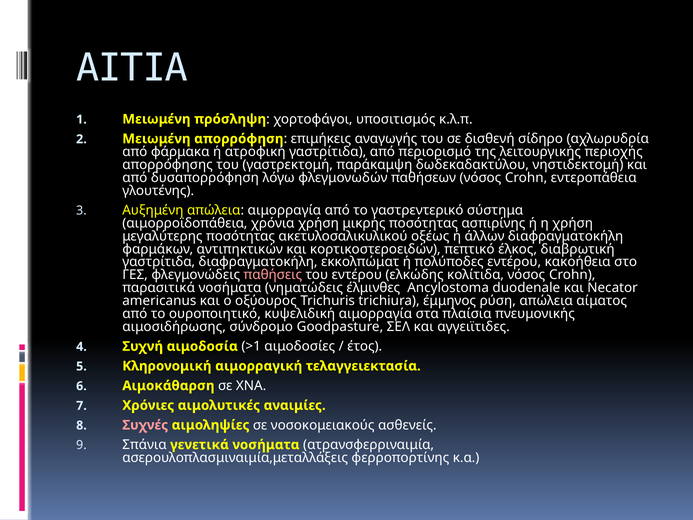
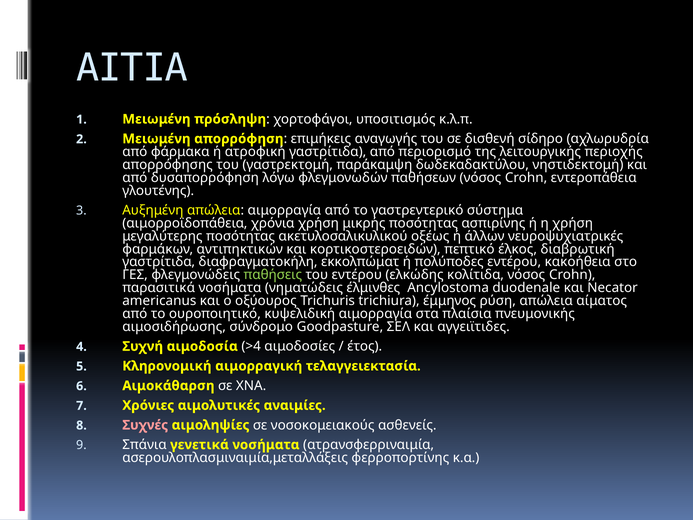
άλλων διαφραγματοκήλη: διαφραγματοκήλη -> νευροψυχιατρικές (566, 236)
παθήσεις colour: pink -> light green (273, 275)
>1: >1 -> >4 (251, 346)
